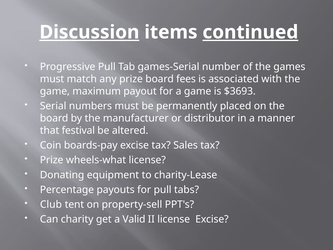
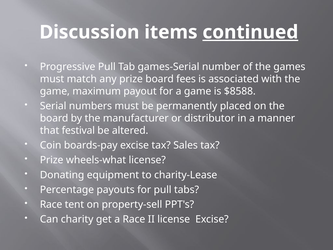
Discussion underline: present -> none (89, 32)
$3693: $3693 -> $8588 (240, 91)
Club: Club -> Race (51, 204)
a Valid: Valid -> Race (134, 219)
